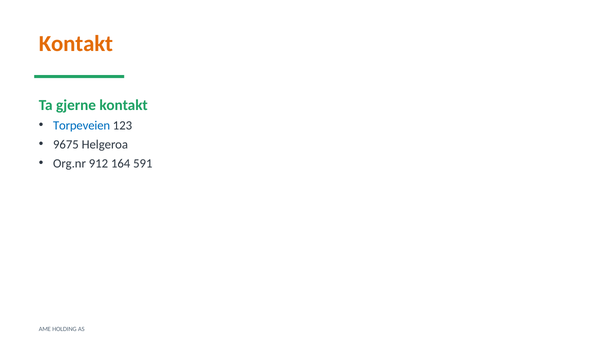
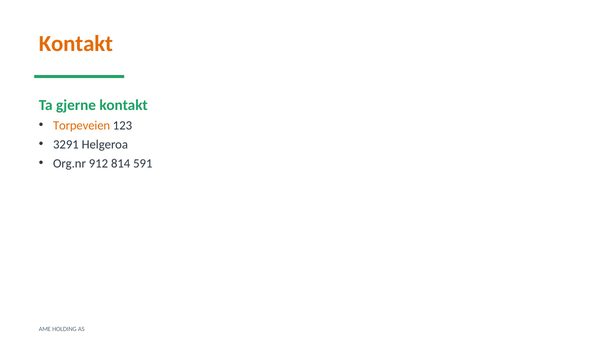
Torpeveien colour: blue -> orange (82, 125)
9675: 9675 -> 3291 (66, 144)
164: 164 -> 814 (121, 163)
